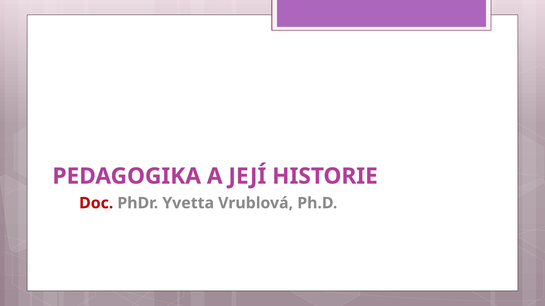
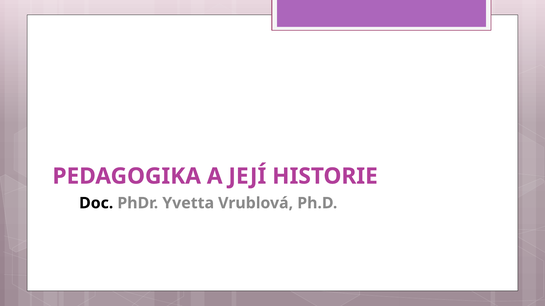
Doc colour: red -> black (96, 203)
